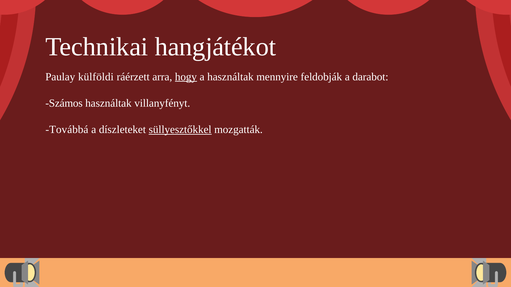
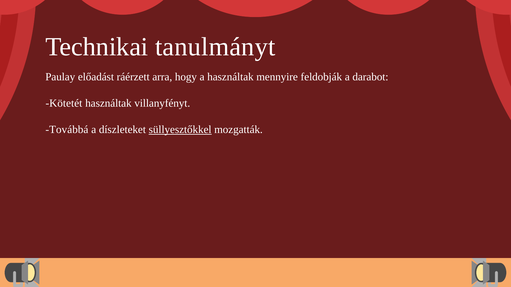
hangjátékot: hangjátékot -> tanulmányt (215, 47)
külföldi: külföldi -> előadást (96, 77)
hogy underline: present -> none (186, 77)
Számos: Számos -> Kötetét (64, 103)
